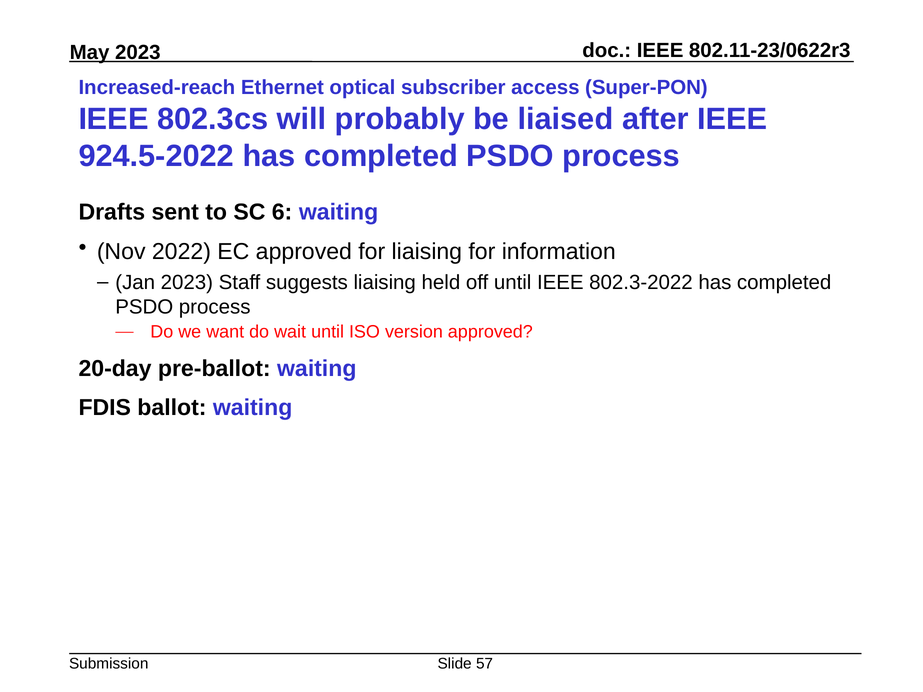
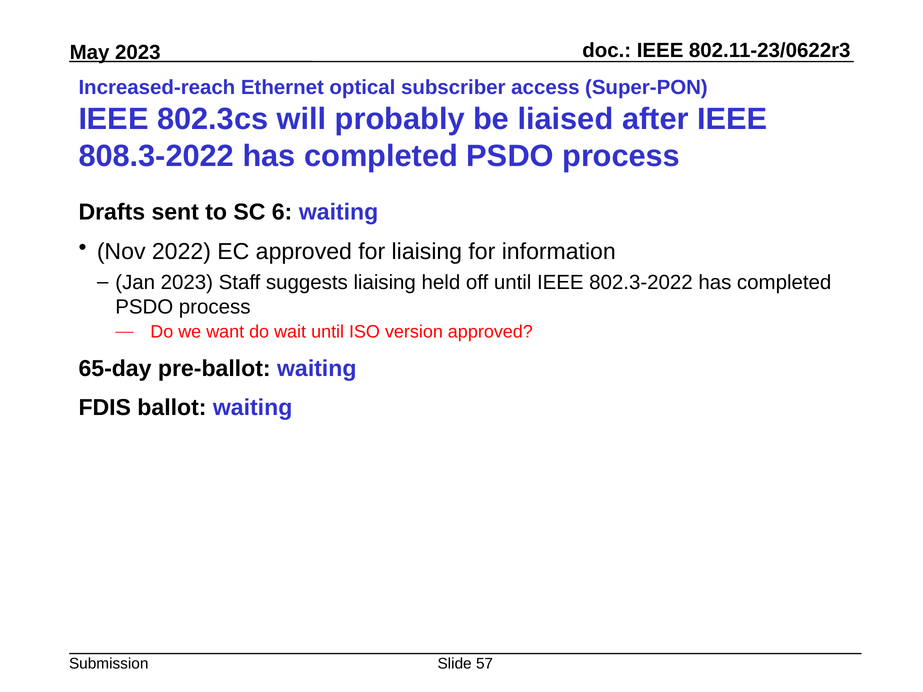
924.5-2022: 924.5-2022 -> 808.3-2022 (156, 156)
20-day: 20-day -> 65-day (115, 369)
